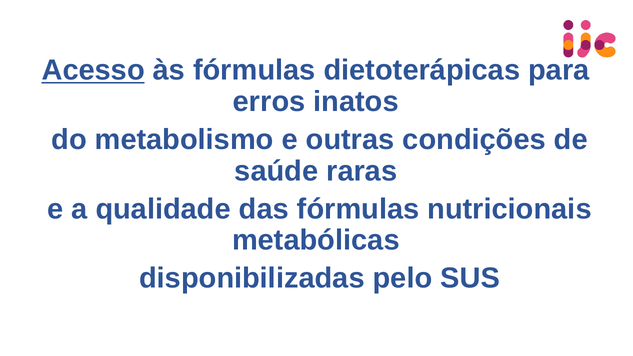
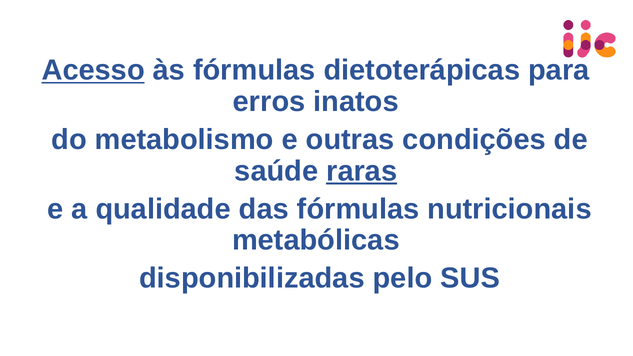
raras underline: none -> present (362, 171)
